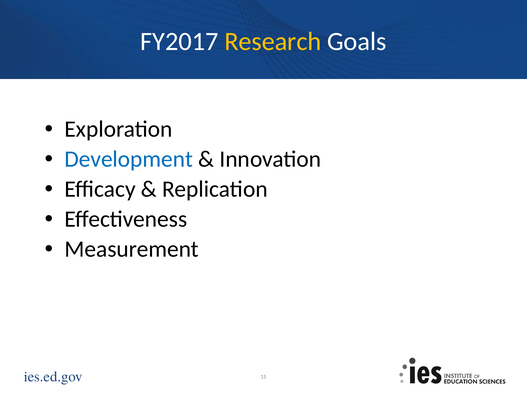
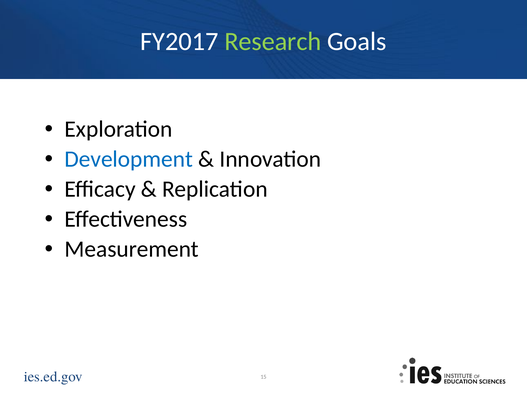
Research colour: yellow -> light green (273, 41)
